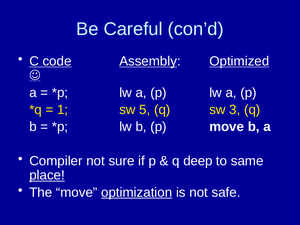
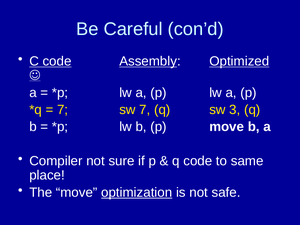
1: 1 -> 7 (63, 110)
sw 5: 5 -> 7 (145, 110)
q deep: deep -> code (198, 161)
place underline: present -> none (47, 175)
